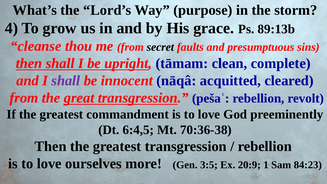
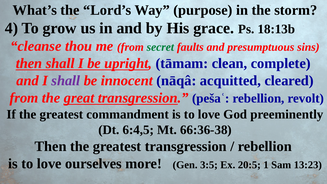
89:13b: 89:13b -> 18:13b (276, 29)
secret colour: black -> green (160, 47)
70:36-38: 70:36-38 -> 66:36-38 (206, 130)
20:9: 20:9 -> 20:5 (249, 165)
84:23: 84:23 -> 13:23 (308, 165)
